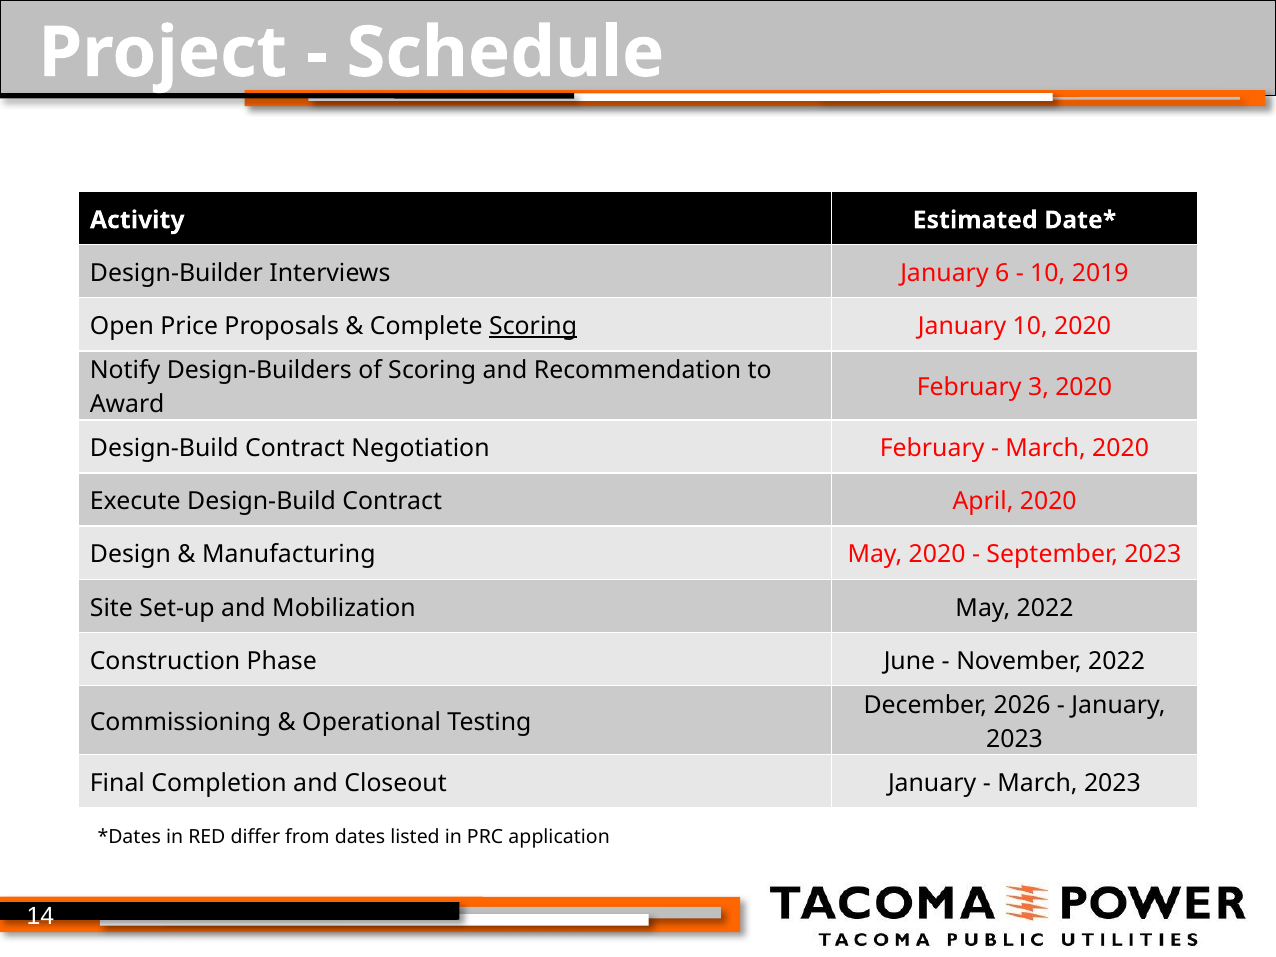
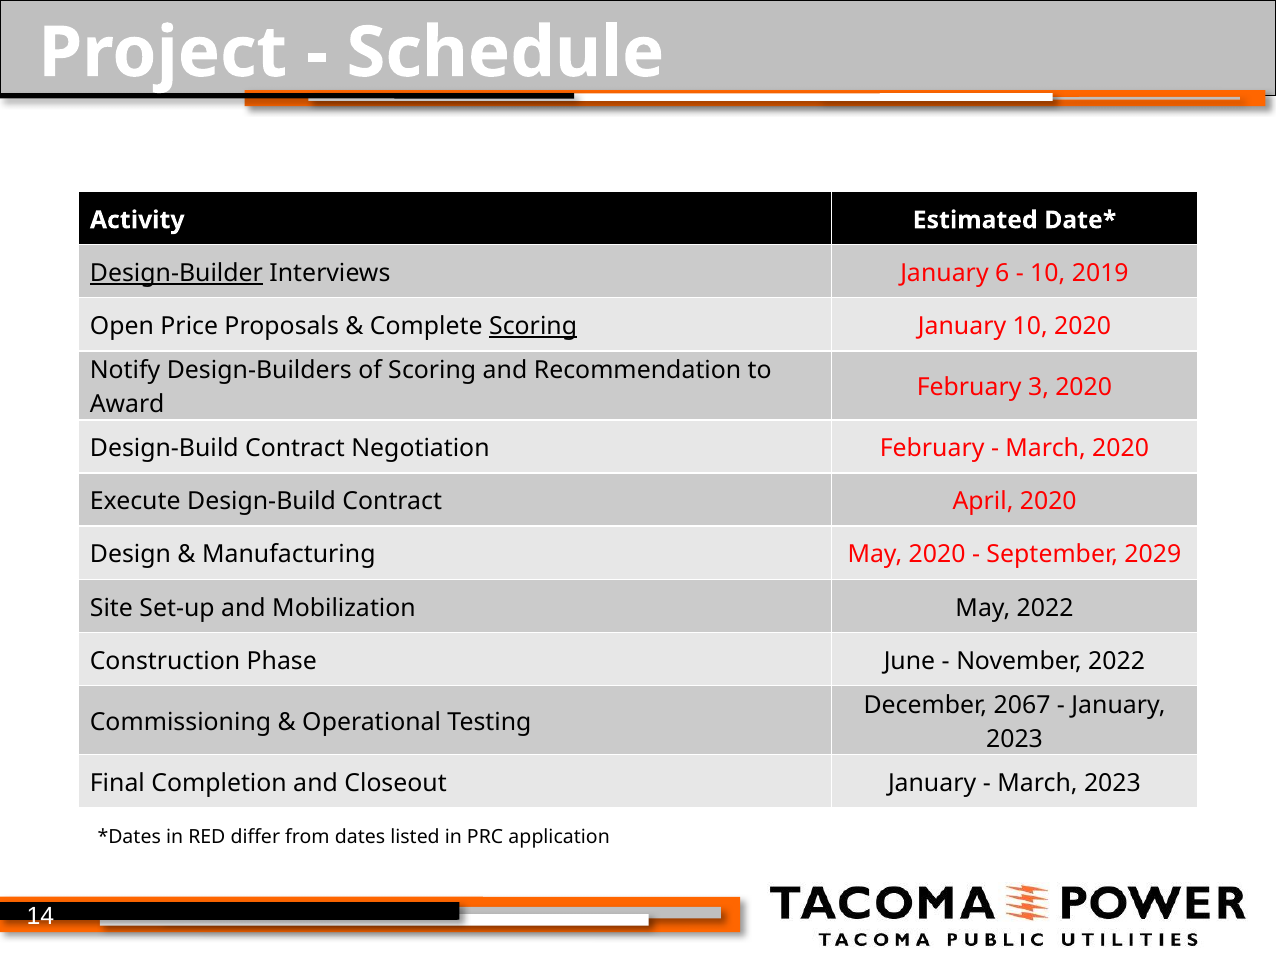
Design-Builder underline: none -> present (176, 273)
September 2023: 2023 -> 2029 (1153, 555)
2026: 2026 -> 2067 (1022, 705)
